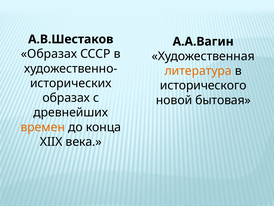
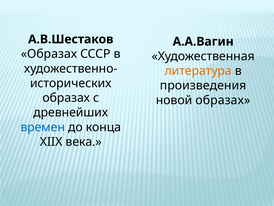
исторического: исторического -> произведения (203, 85)
новой бытовая: бытовая -> образах (223, 100)
времен colour: orange -> blue (43, 127)
